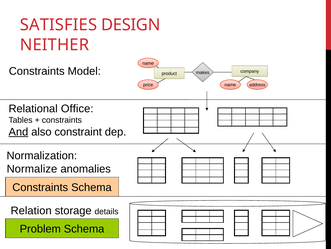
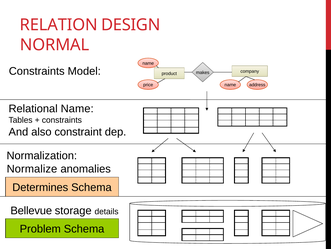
SATISFIES: SATISFIES -> RELATION (59, 25)
NEITHER: NEITHER -> NORMAL (55, 45)
Relational Office: Office -> Name (77, 108)
And underline: present -> none (18, 131)
Constraints: Constraints -> Determines (40, 187)
Relation: Relation -> Bellevue (31, 210)
